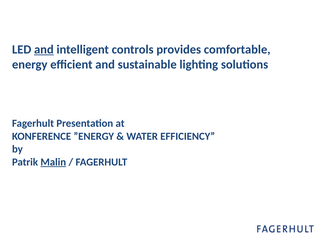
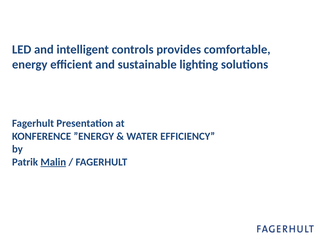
and underline: present -> none (44, 50)
